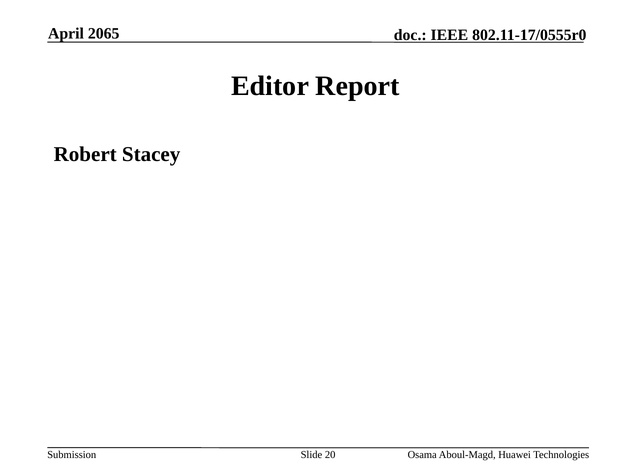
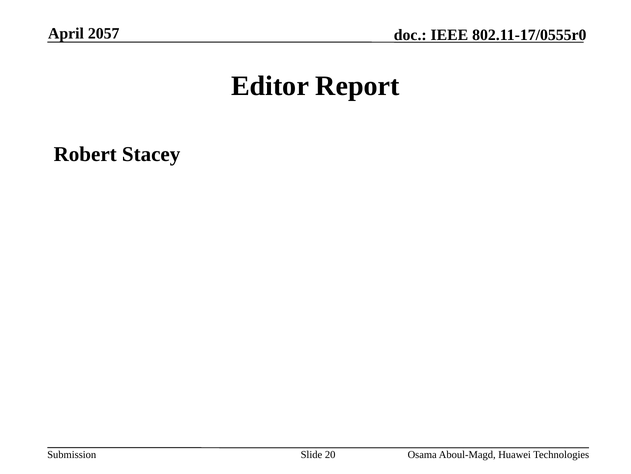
2065: 2065 -> 2057 (104, 33)
